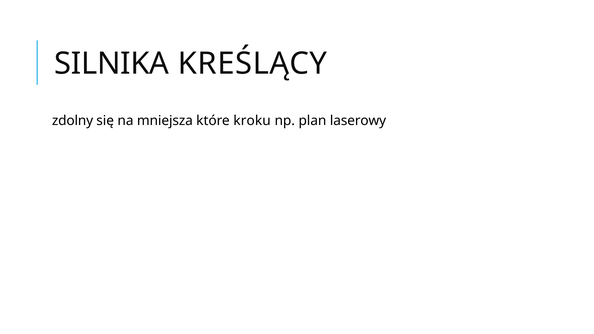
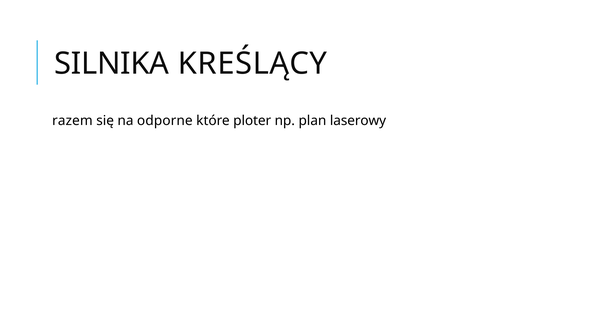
zdolny: zdolny -> razem (72, 121)
mniejsza: mniejsza -> odporne (165, 121)
kroku: kroku -> ploter (252, 121)
